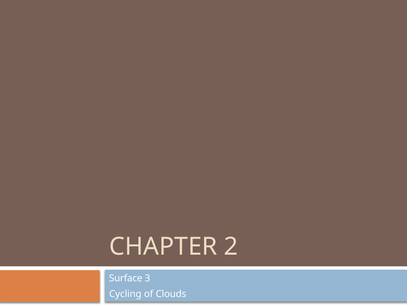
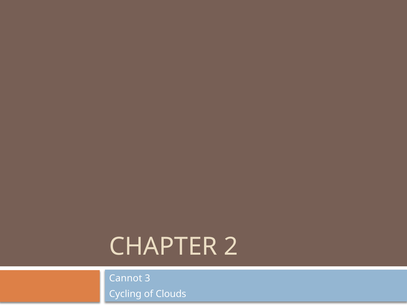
Surface: Surface -> Cannot (126, 278)
